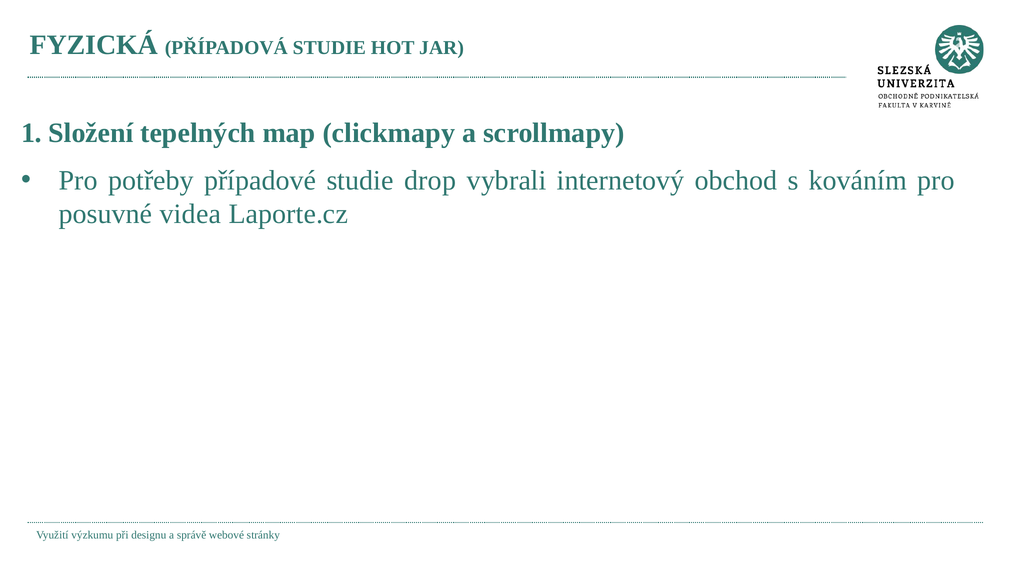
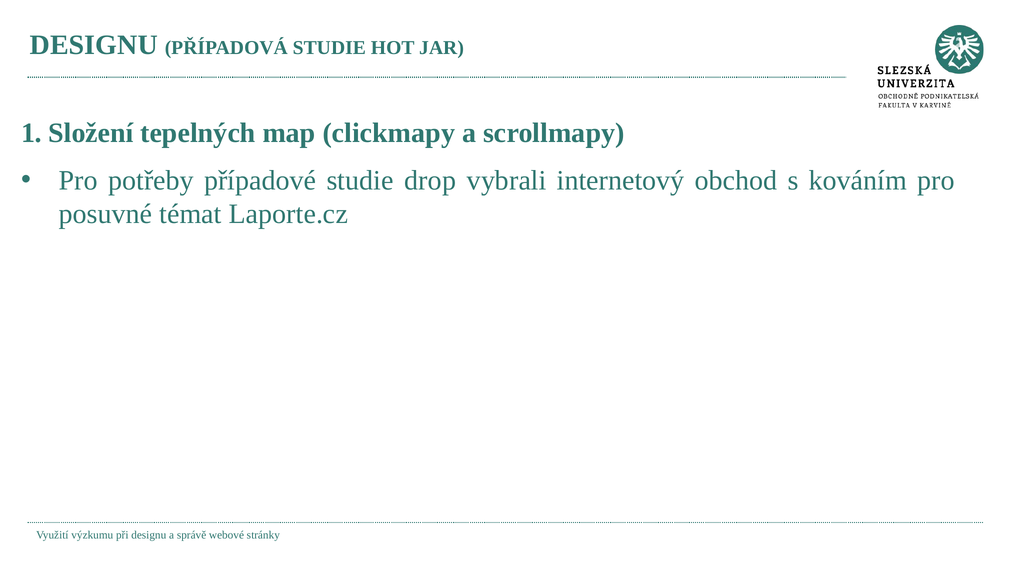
FYZICKÁ: FYZICKÁ -> DESIGNU (94, 45)
videa: videa -> témat (191, 214)
